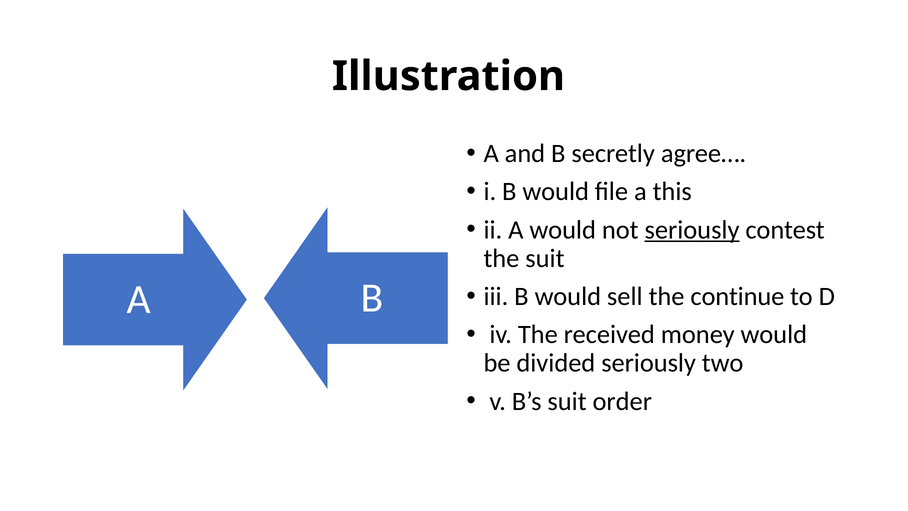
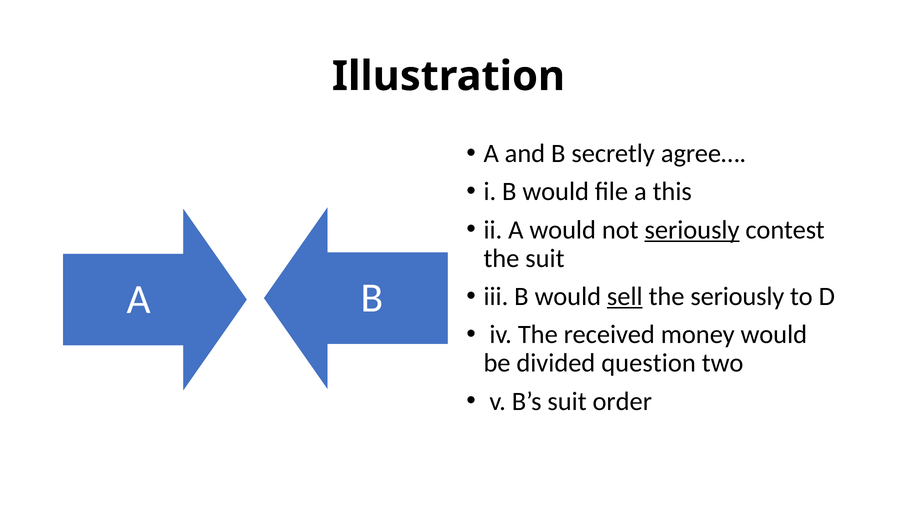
sell underline: none -> present (625, 296)
the continue: continue -> seriously (737, 296)
divided seriously: seriously -> question (649, 363)
